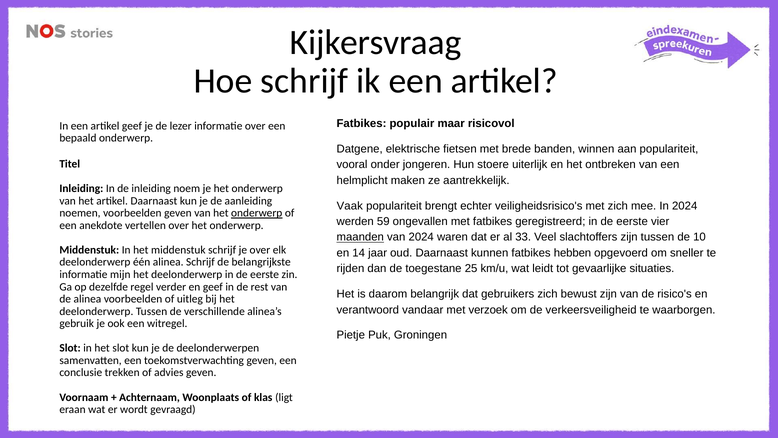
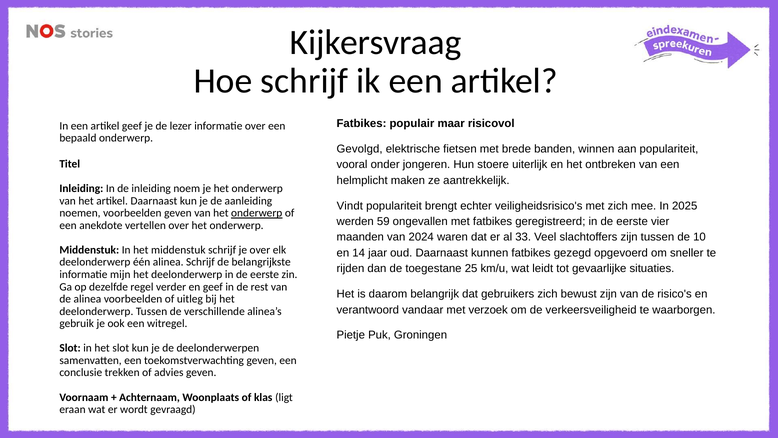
Datgene: Datgene -> Gevolgd (360, 149)
Vaak: Vaak -> Vindt (350, 206)
In 2024: 2024 -> 2025 (685, 206)
maanden underline: present -> none (360, 237)
hebben: hebben -> gezegd (572, 253)
